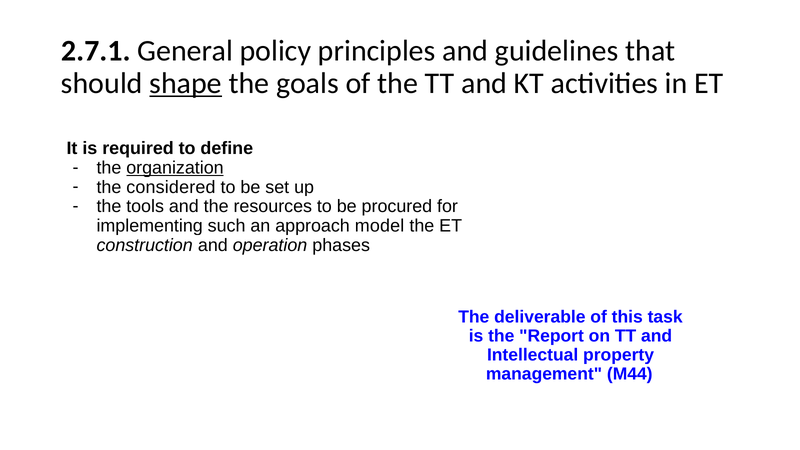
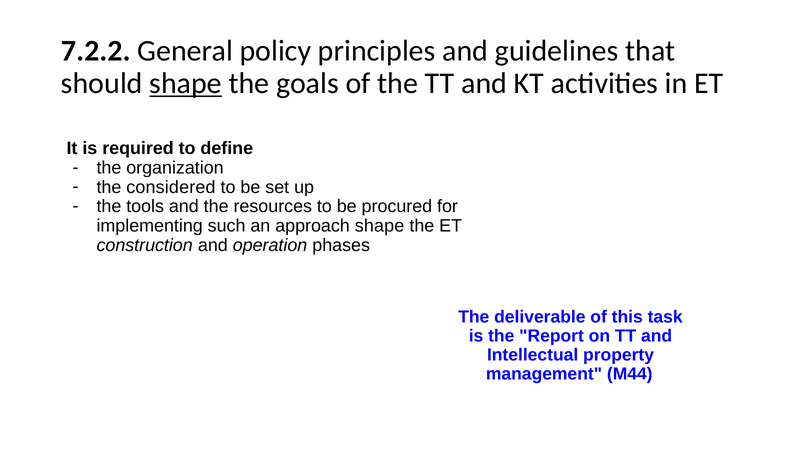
2.7.1: 2.7.1 -> 7.2.2 (96, 51)
organization underline: present -> none (175, 168)
approach model: model -> shape (380, 226)
